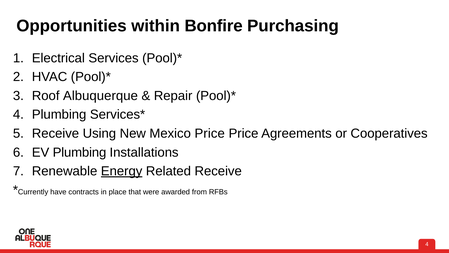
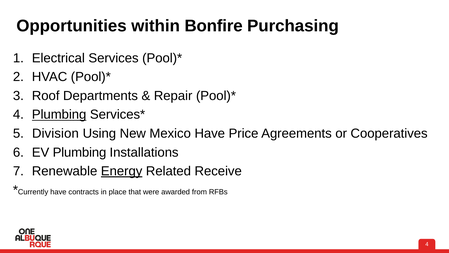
Albuquerque: Albuquerque -> Departments (101, 96)
Plumbing underline: none -> present (59, 114)
Receive: Receive -> Division (55, 133)
Mexico Price: Price -> Have (210, 133)
